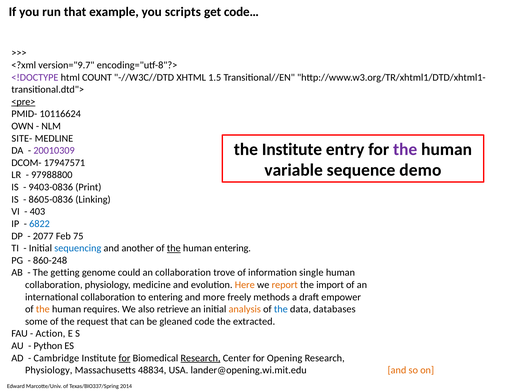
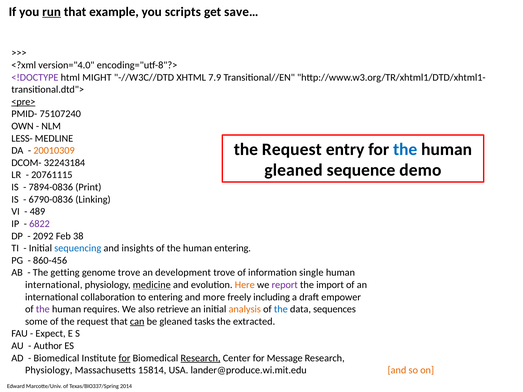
run underline: none -> present (52, 12)
code…: code… -> save… (241, 12)
version="9.7: version="9.7 -> version="4.0 (66, 65)
COUNT: COUNT -> MIGHT (97, 77)
1.5: 1.5 -> 7.9 (215, 77)
10116624: 10116624 -> 75107240 (60, 114)
SITE-: SITE- -> LESS- (22, 138)
Institute: Institute -> Request (292, 149)
the colour: purple -> blue (405, 149)
20010309 colour: purple -> orange (54, 151)
17947571: 17947571 -> 32243184 (65, 163)
variable: variable -> gleaned (294, 170)
97988800: 97988800 -> 20761115 (52, 175)
9403-0836: 9403-0836 -> 7894-0836 (51, 187)
8605-0836: 8605-0836 -> 6790-0836 (51, 200)
403: 403 -> 489 (37, 212)
6822 colour: blue -> purple (40, 224)
2077: 2077 -> 2092 (43, 236)
75: 75 -> 38 (78, 236)
another: another -> insights (138, 248)
the underline: present -> none (174, 248)
860-248: 860-248 -> 860-456 (50, 261)
genome could: could -> trove (129, 273)
an collaboration: collaboration -> development (183, 273)
collaboration: collaboration -> international (54, 285)
medicine underline: none -> present (152, 285)
report colour: orange -> purple (285, 285)
methods: methods -> including (272, 297)
the colour: orange -> purple (43, 309)
databases: databases -> sequences (335, 309)
can underline: none -> present (137, 322)
code: code -> tasks (205, 322)
Action: Action -> Expect (50, 334)
Python: Python -> Author (48, 346)
Cambridge: Cambridge -> Biomedical (56, 358)
Opening: Opening -> Message (285, 358)
48834: 48834 -> 15814 (152, 370)
lander@opening.wi.mit.edu: lander@opening.wi.mit.edu -> lander@produce.wi.mit.edu (249, 370)
